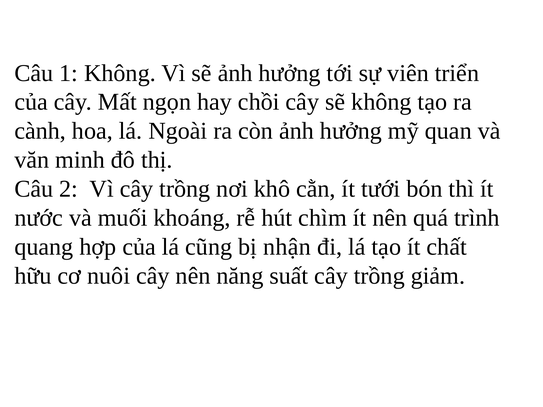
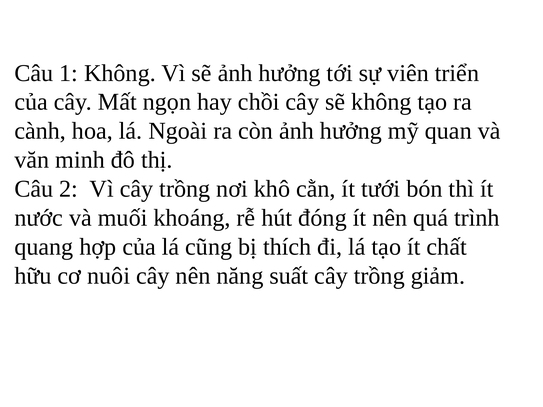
chìm: chìm -> đóng (323, 218)
nhận: nhận -> thích (287, 247)
